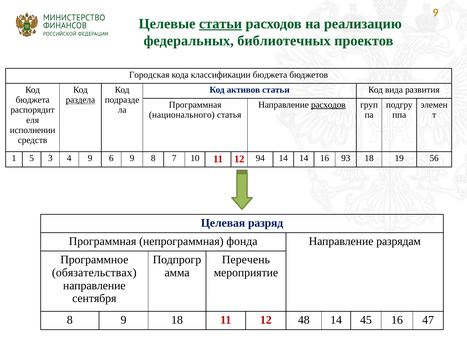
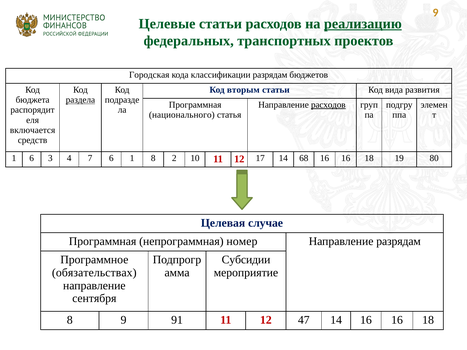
статьи underline: present -> none (221, 24)
реализацию underline: none -> present (363, 24)
библиотечных: библиотечных -> транспортных (284, 41)
классификации бюджета: бюджета -> разрядам (270, 75)
активов: активов -> вторым (243, 90)
исполнении: исполнении -> включается (33, 130)
1 5: 5 -> 6 (32, 158)
4 9: 9 -> 7 (90, 158)
6 9: 9 -> 1 (132, 158)
7: 7 -> 2 (174, 158)
94: 94 -> 17 (260, 158)
14 14: 14 -> 68 (304, 158)
93: 93 -> 16 (346, 158)
56: 56 -> 80 (434, 158)
разряд: разряд -> случае (266, 223)
фонда: фонда -> номер (242, 242)
Перечень: Перечень -> Субсидии (246, 260)
9 18: 18 -> 91 (177, 320)
48: 48 -> 47 (304, 320)
14 45: 45 -> 16 (366, 320)
47: 47 -> 18 (428, 320)
